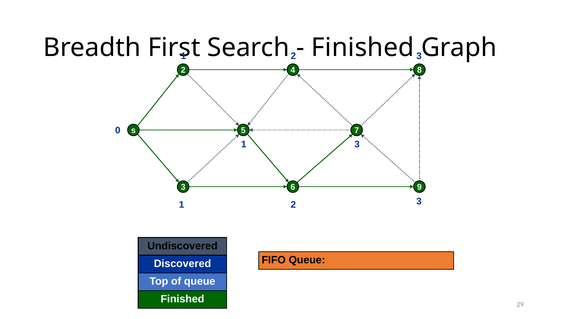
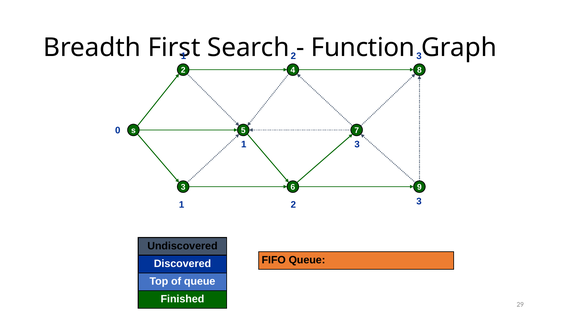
Finished: Finished -> Function (363, 48)
